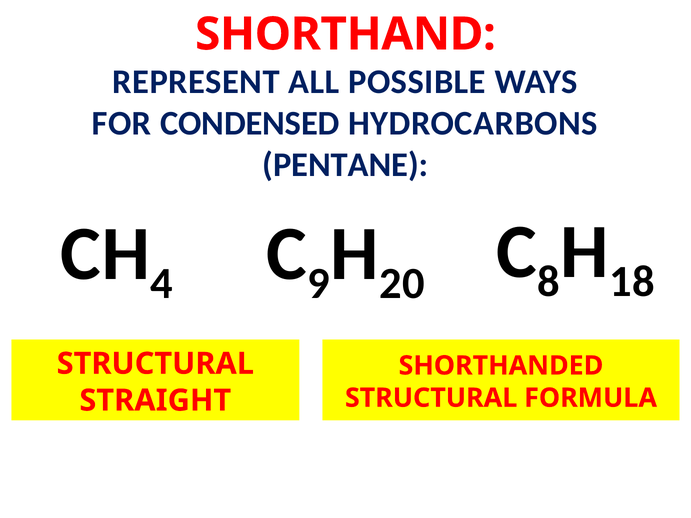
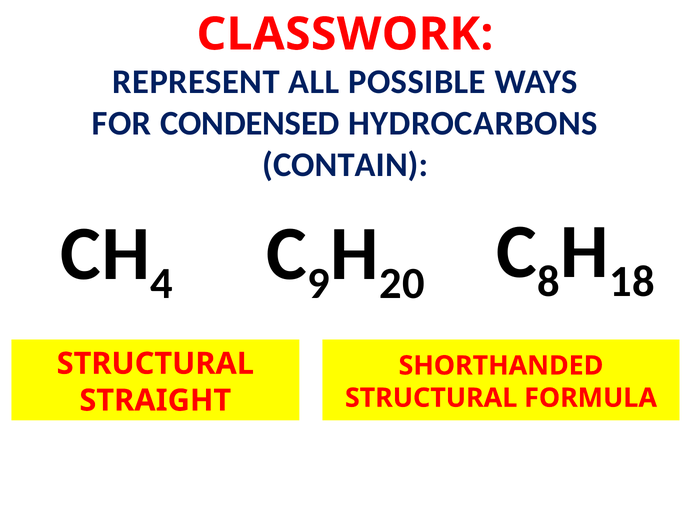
SHORTHAND: SHORTHAND -> CLASSWORK (345, 34)
PENTANE: PENTANE -> CONTAIN (345, 165)
